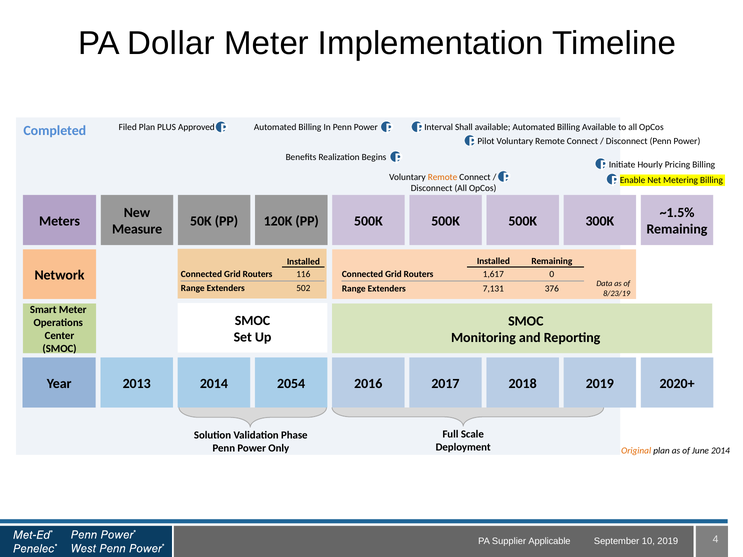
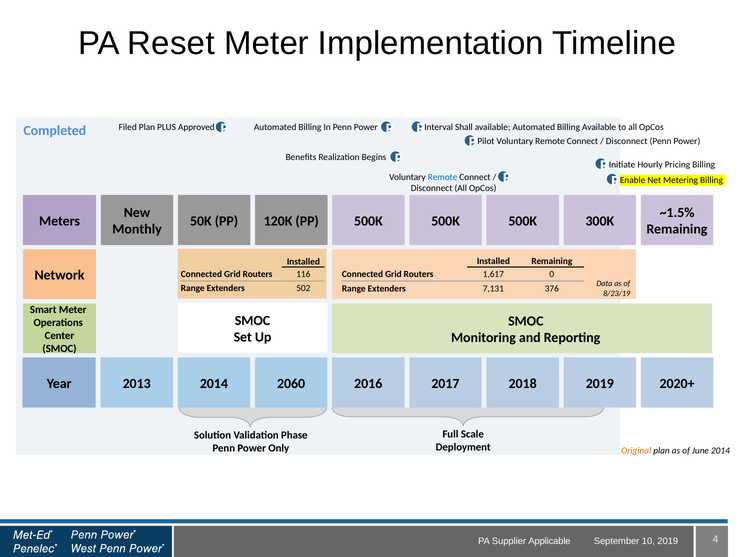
Dollar: Dollar -> Reset (171, 43)
Remote colour: orange -> blue (443, 177)
Measure: Measure -> Monthly (137, 229)
2054: 2054 -> 2060 (291, 384)
